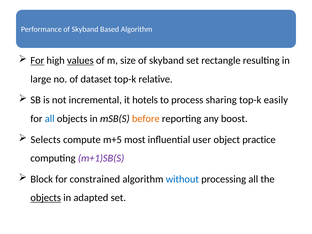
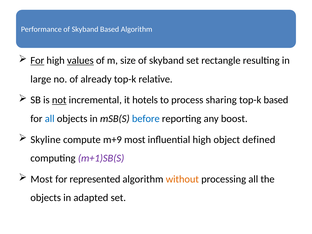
dataset: dataset -> already (96, 79)
not underline: none -> present (59, 100)
top-k easily: easily -> based (276, 100)
before colour: orange -> blue (146, 119)
Selects: Selects -> Skyline (46, 140)
m+5: m+5 -> m+9 (112, 140)
influential user: user -> high (202, 140)
practice: practice -> defined (259, 140)
Block: Block -> Most (42, 179)
constrained: constrained -> represented (95, 179)
without colour: blue -> orange (182, 179)
objects underline: present -> none (46, 198)
